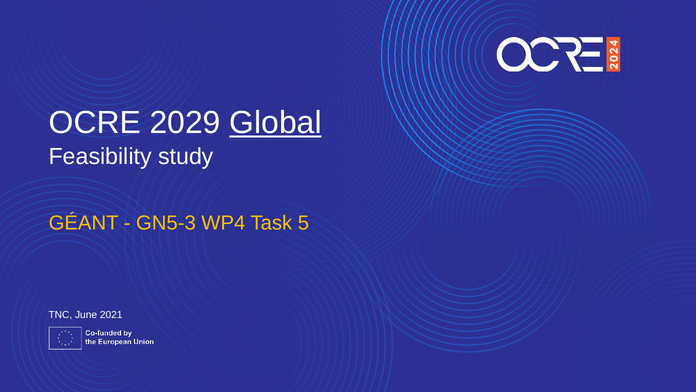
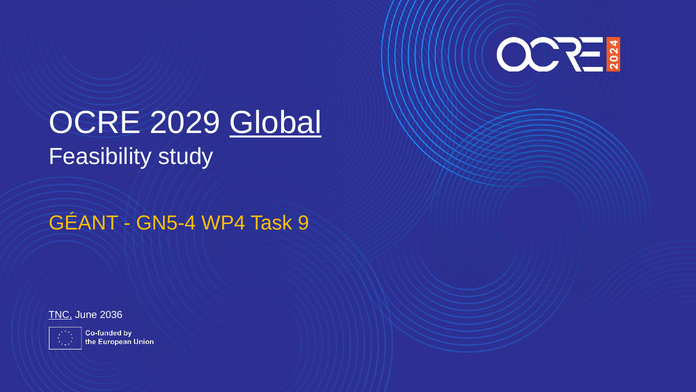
GN5-3: GN5-3 -> GN5-4 (166, 223)
5: 5 -> 9 (303, 223)
TNC underline: none -> present (60, 315)
2021: 2021 -> 2036 (111, 315)
